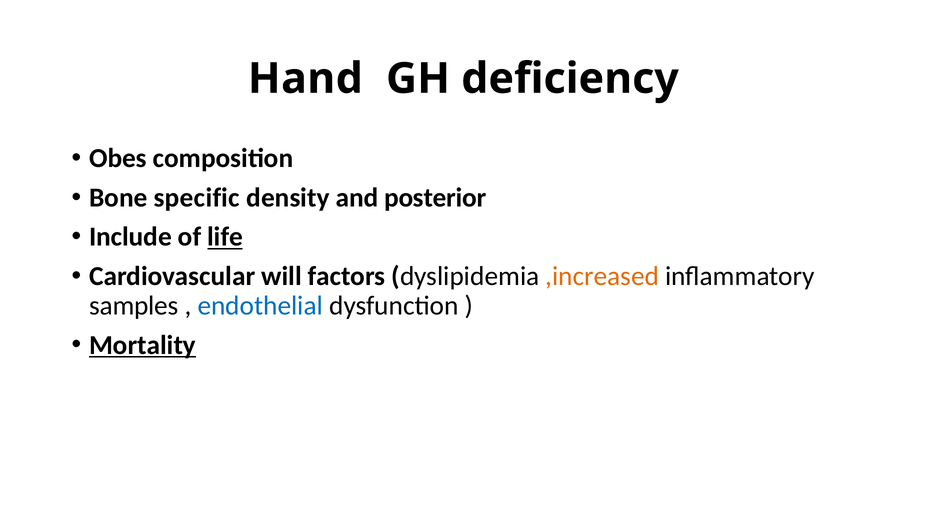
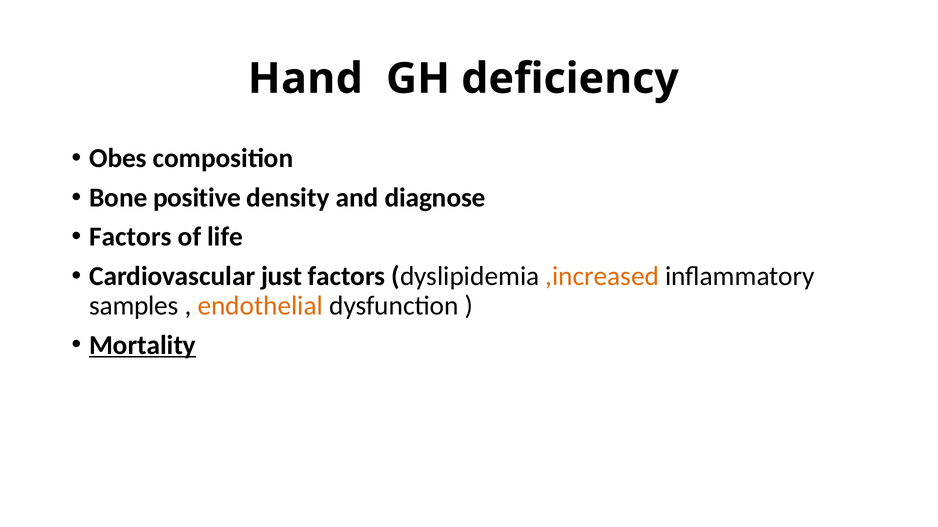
specific: specific -> positive (197, 198)
posterior: posterior -> diagnose (435, 198)
Include: Include -> Factors (130, 237)
life underline: present -> none (225, 237)
will: will -> just (282, 277)
endothelial colour: blue -> orange (260, 306)
